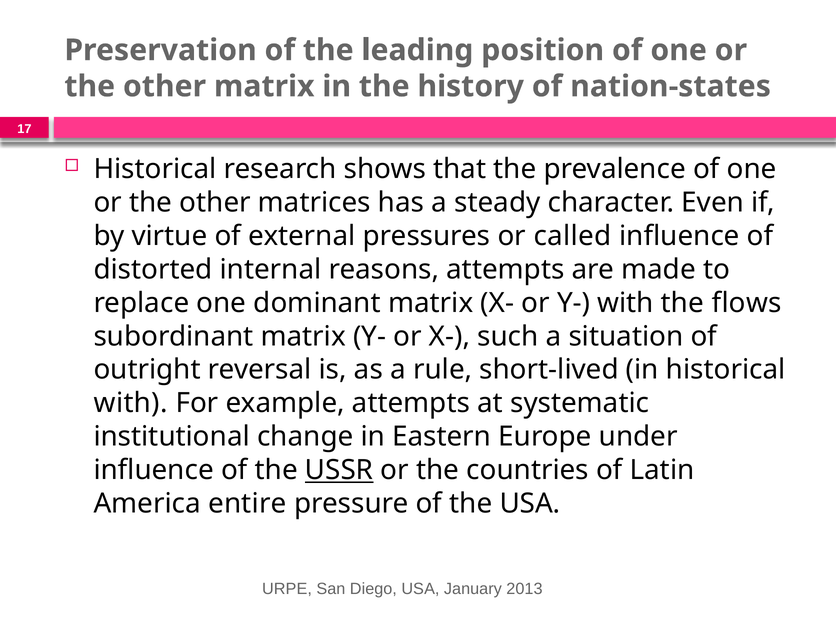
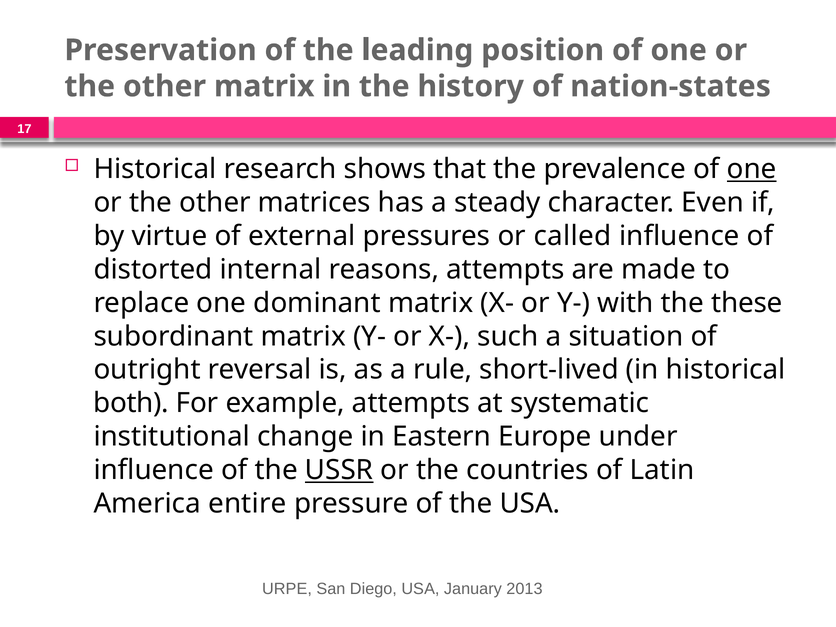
one underline: none -> present (752, 169)
flows: flows -> these (747, 303)
with: with -> both (131, 403)
